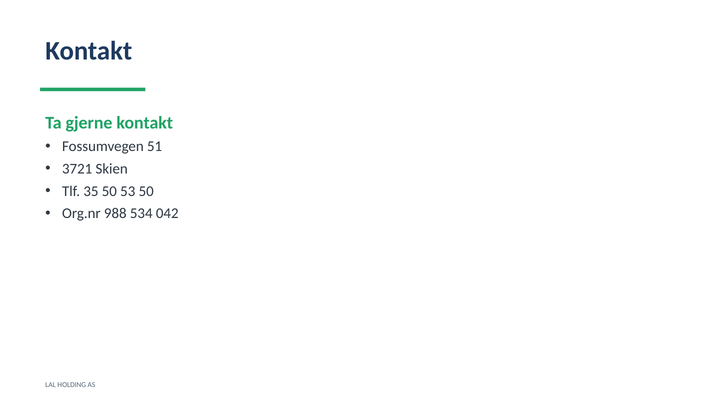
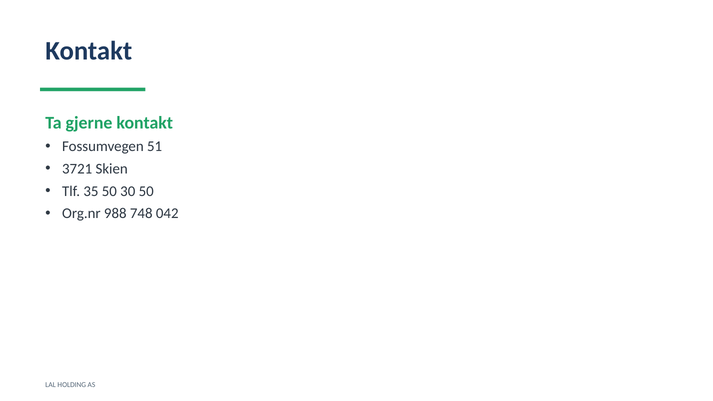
53: 53 -> 30 (128, 191)
534: 534 -> 748 (141, 213)
